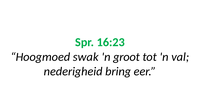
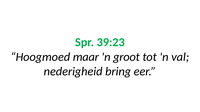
16:23: 16:23 -> 39:23 (111, 42)
swak: swak -> maar (86, 57)
